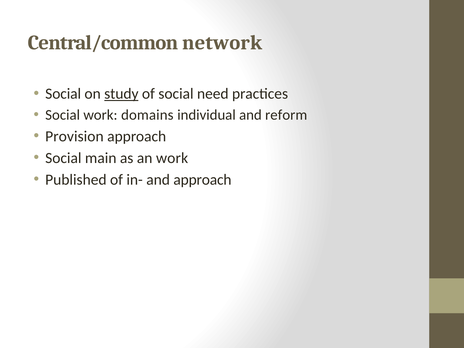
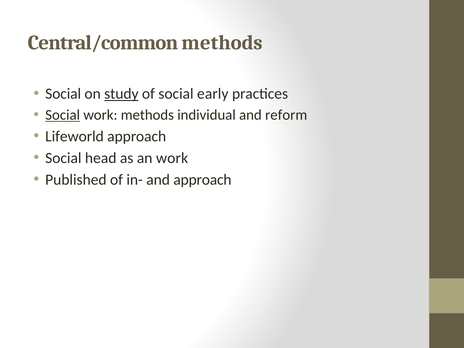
Central/common network: network -> methods (222, 43)
need: need -> early (213, 94)
Social underline: none -> present (63, 115)
work domains: domains -> methods (147, 115)
Provision: Provision -> Lifeworld (75, 136)
main: main -> head (101, 158)
